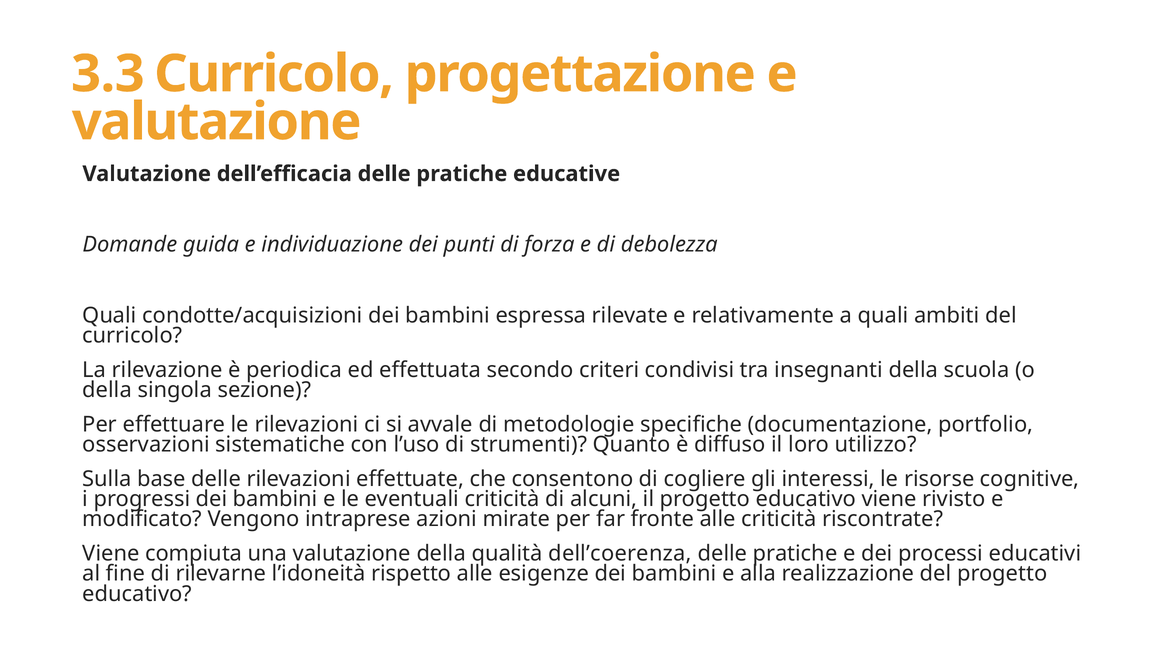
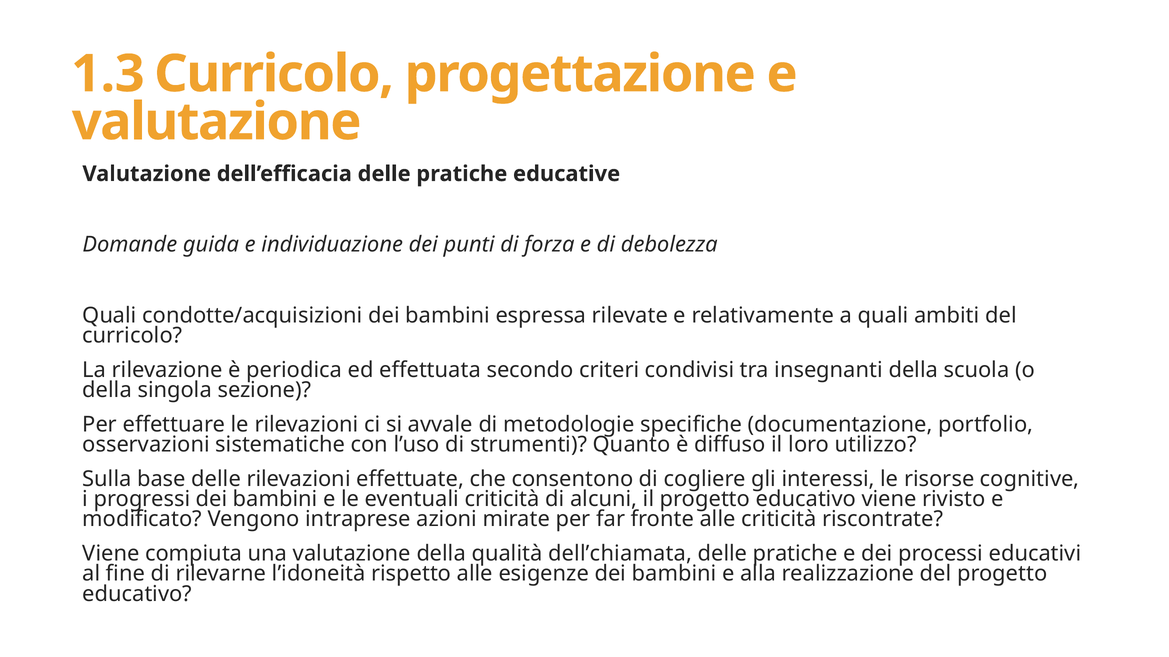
3.3: 3.3 -> 1.3 (108, 74)
dell’coerenza: dell’coerenza -> dell’chiamata (620, 554)
